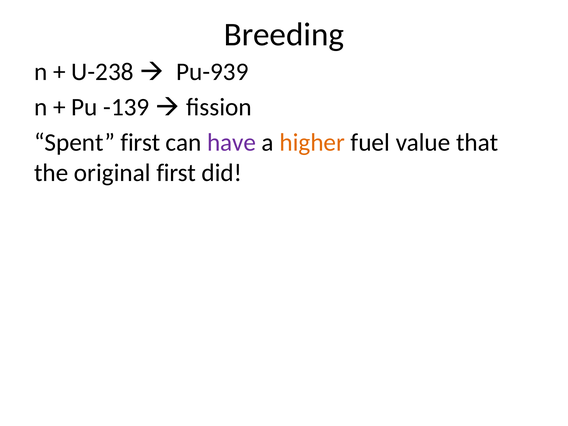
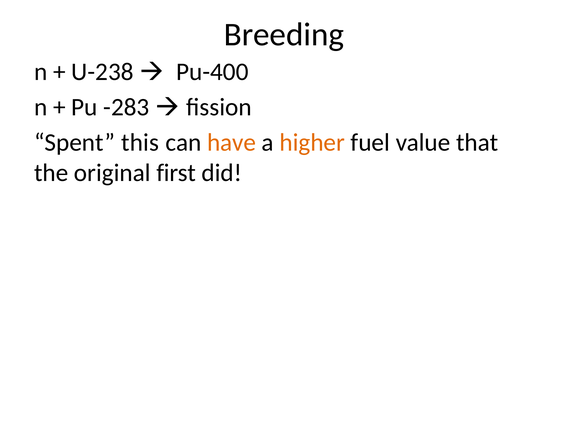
Pu-939: Pu-939 -> Pu-400 (212, 72)
-139: -139 -> -283 (126, 107)
Spent first: first -> this (140, 143)
have colour: purple -> orange (232, 143)
